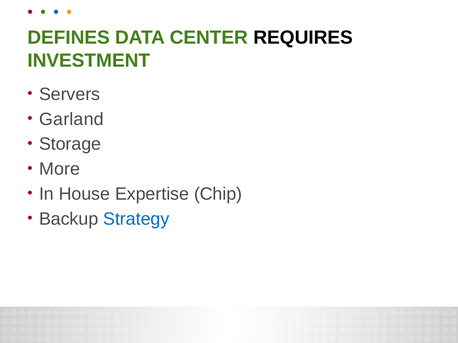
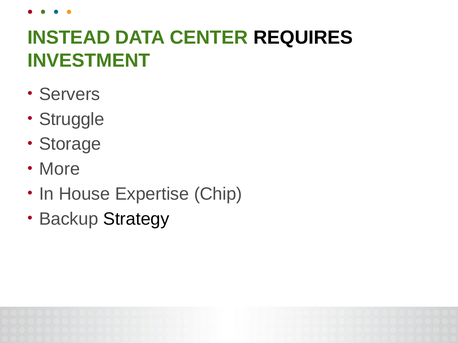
DEFINES: DEFINES -> INSTEAD (69, 38)
Garland: Garland -> Struggle (72, 119)
Strategy colour: blue -> black (136, 219)
